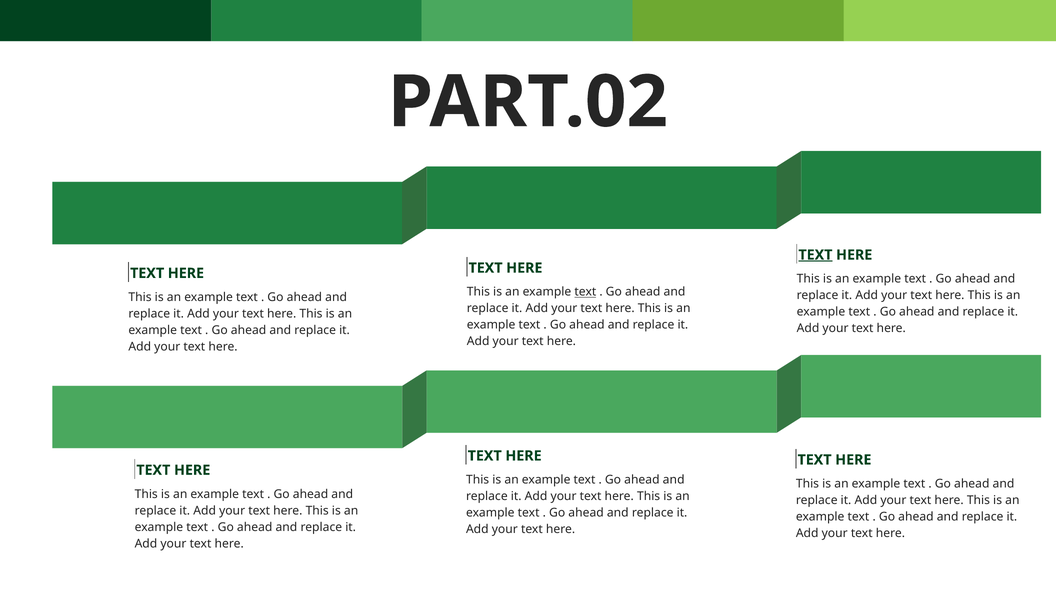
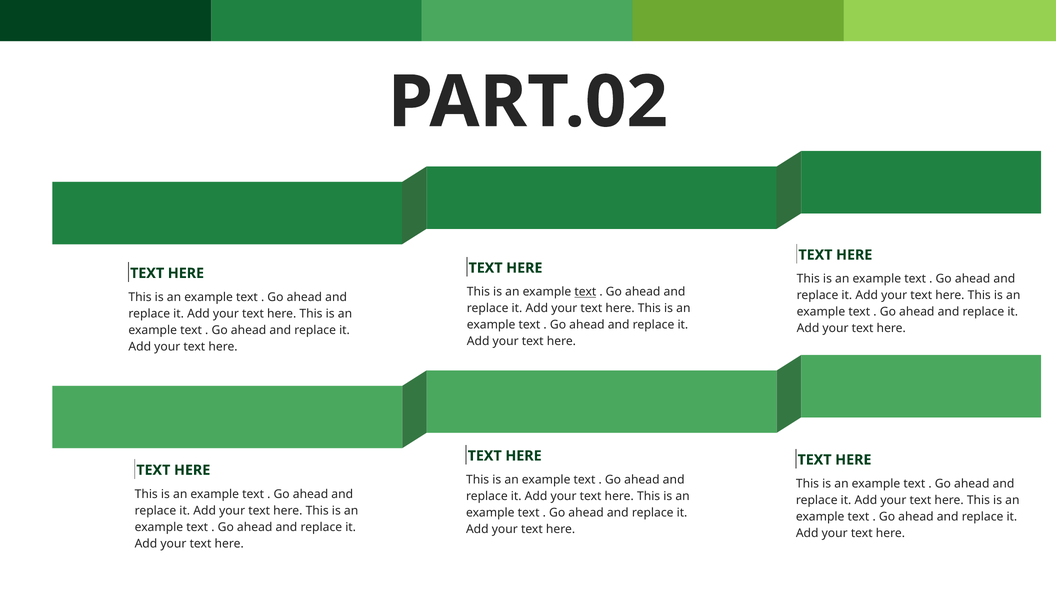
TEXT underline: present -> none (815, 255)
